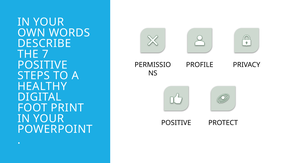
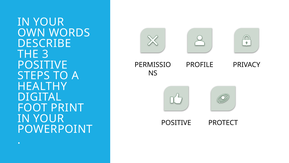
7: 7 -> 3 (45, 54)
